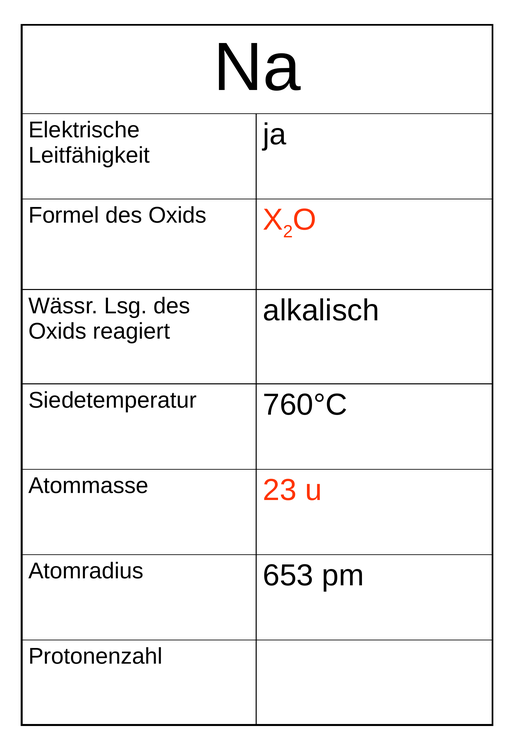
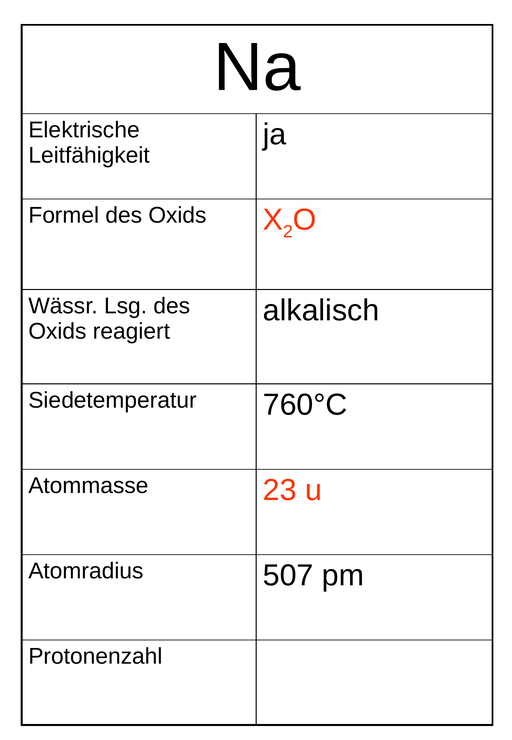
653: 653 -> 507 (288, 575)
